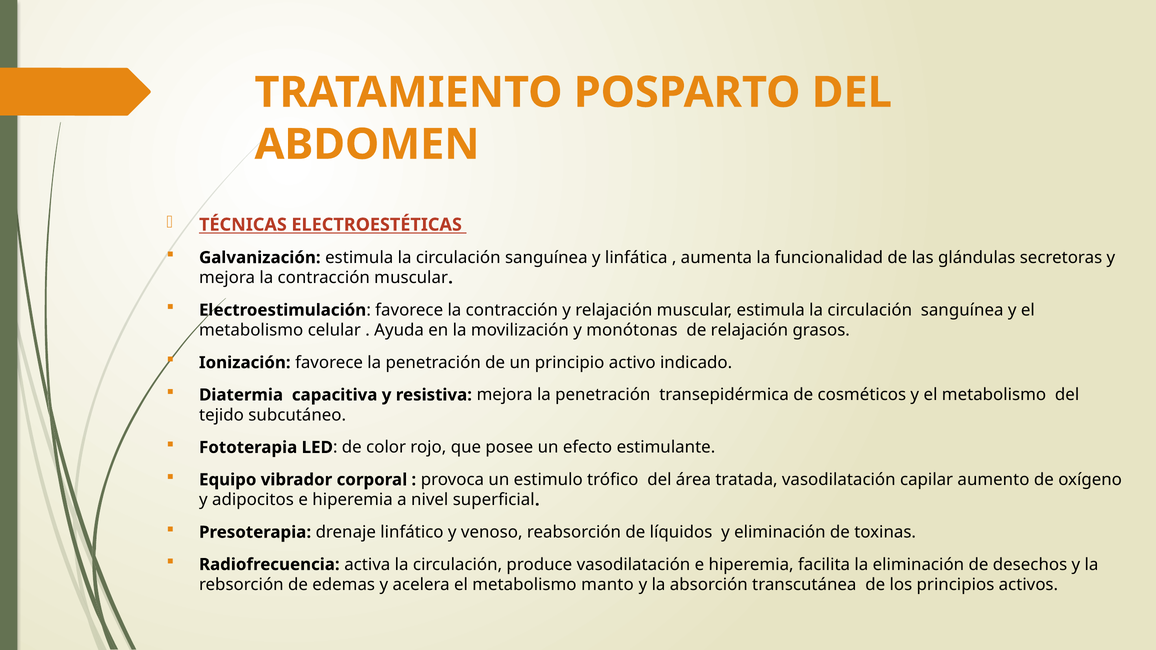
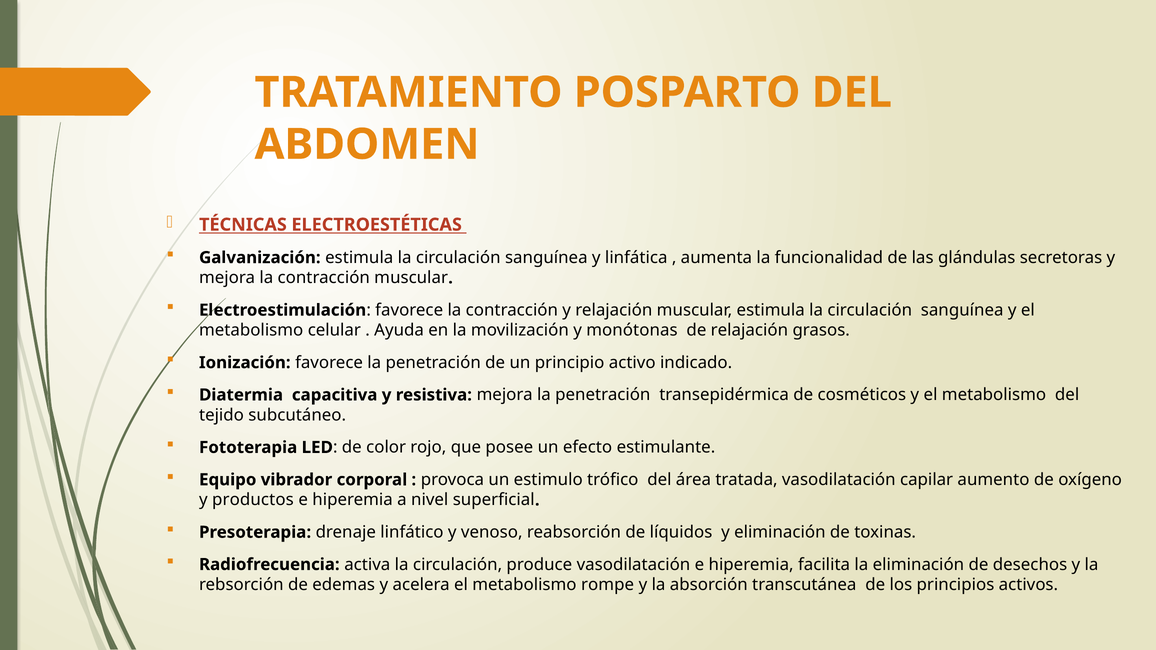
adipocitos: adipocitos -> productos (253, 500)
manto: manto -> rompe (608, 585)
